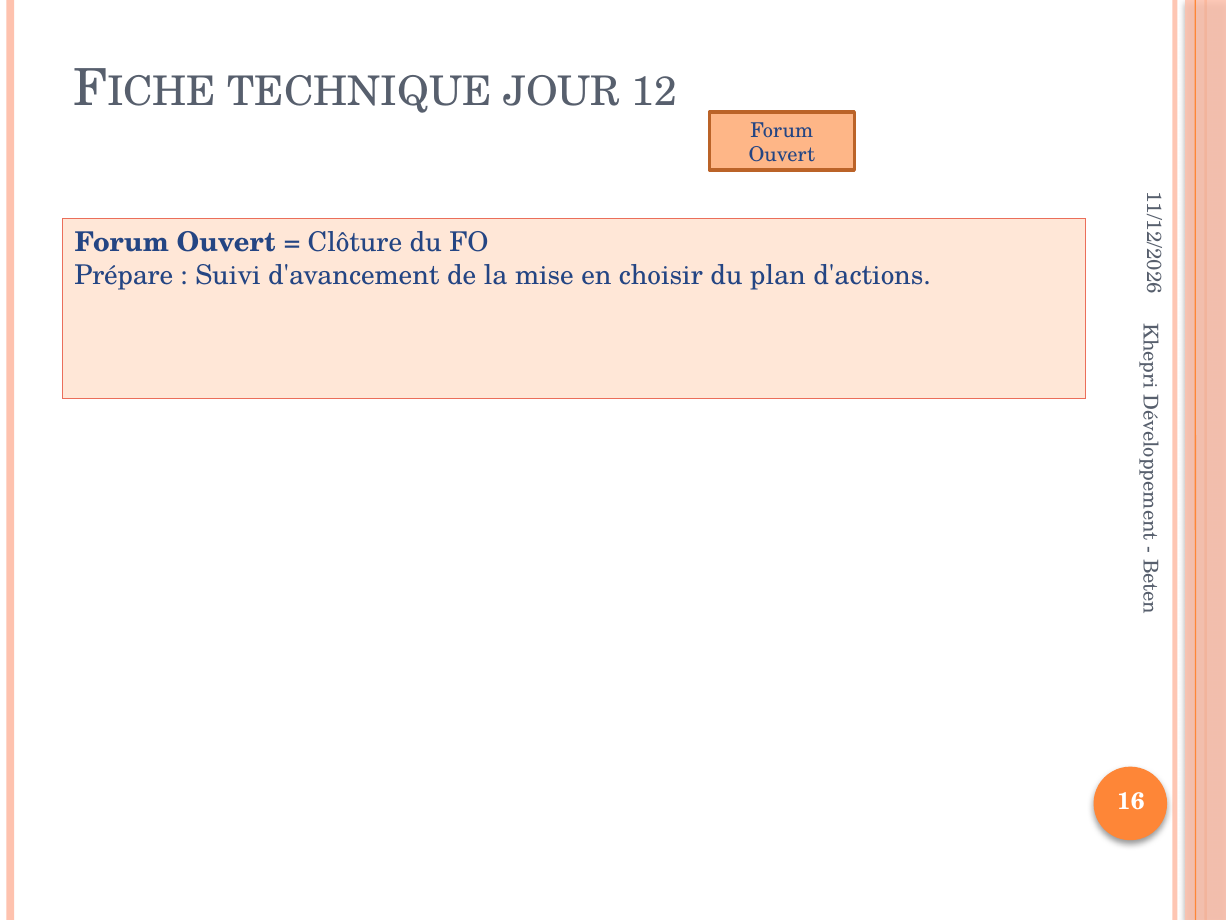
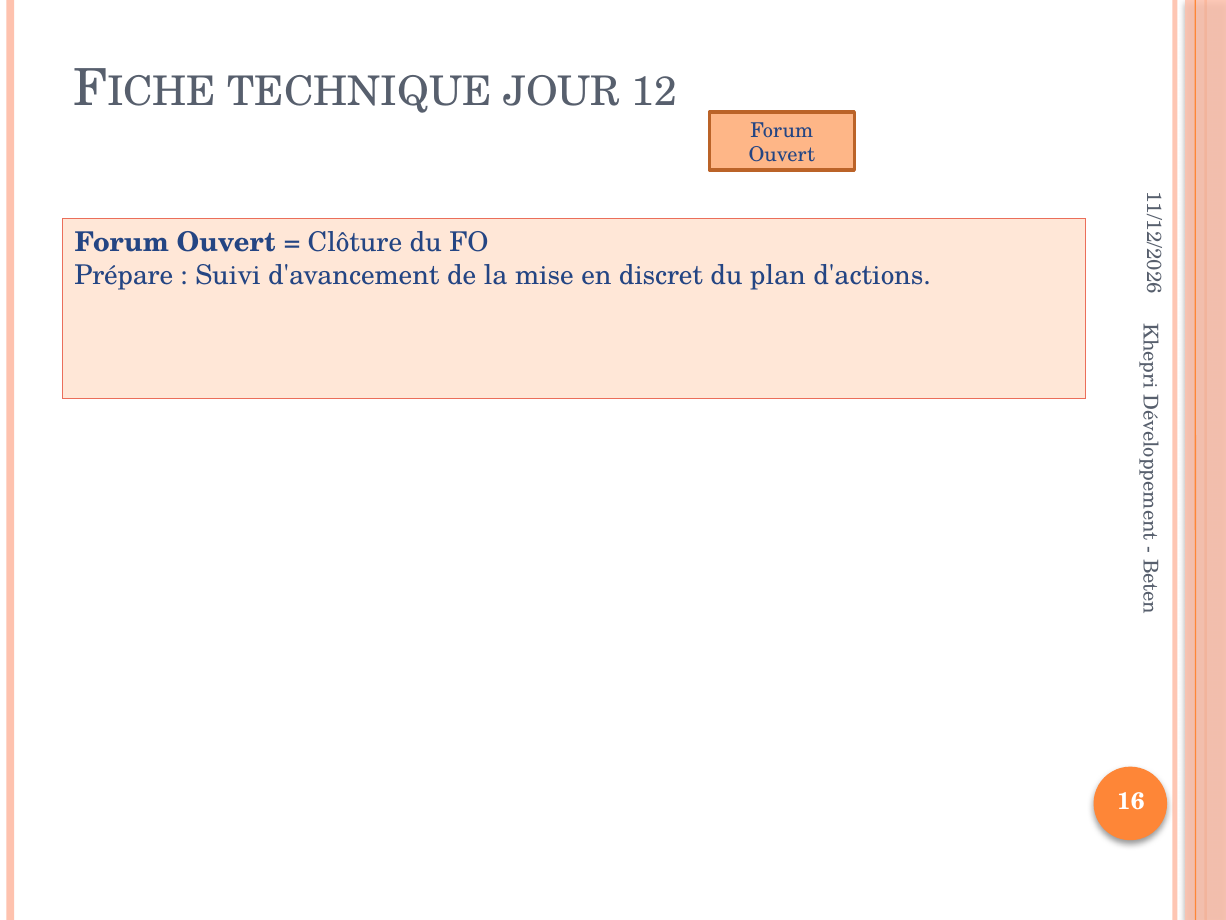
choisir: choisir -> discret (661, 275)
